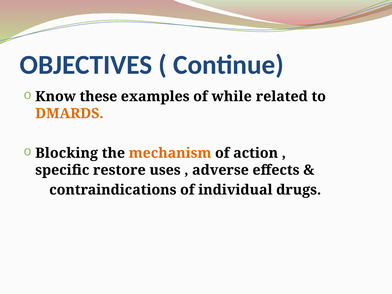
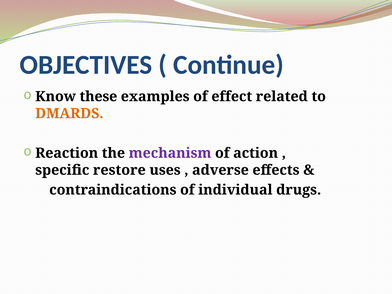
while: while -> effect (232, 97)
Blocking: Blocking -> Reaction (67, 153)
mechanism colour: orange -> purple (170, 153)
